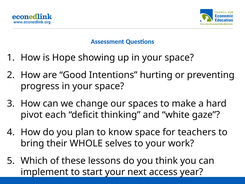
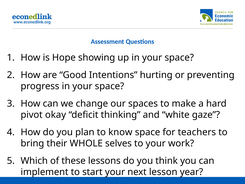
each: each -> okay (56, 115)
access: access -> lesson (163, 172)
